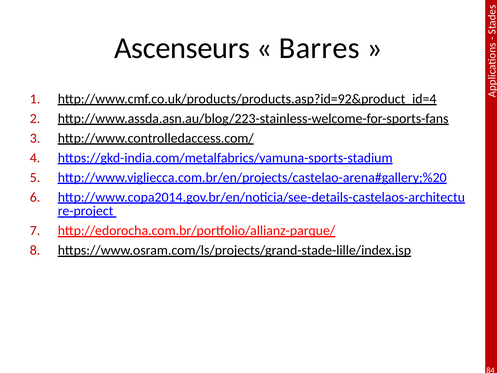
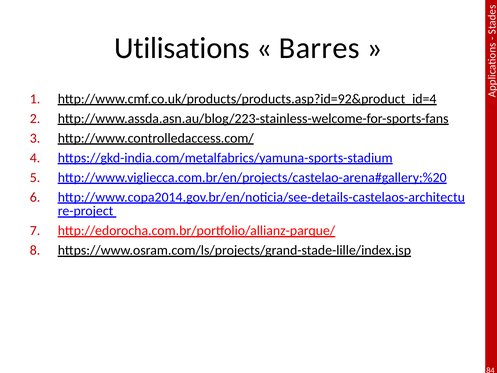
Ascenseurs: Ascenseurs -> Utilisations (182, 48)
